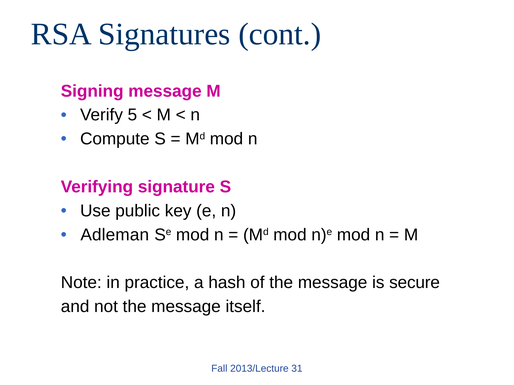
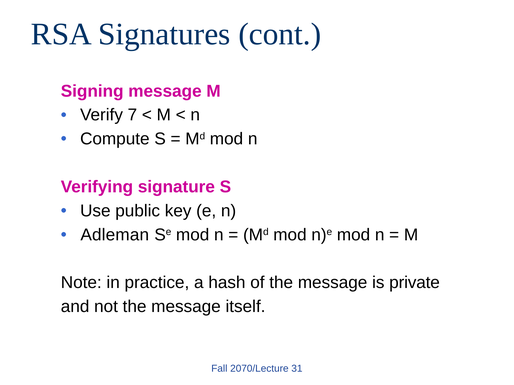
5: 5 -> 7 (132, 115)
secure: secure -> private (415, 283)
2013/Lecture: 2013/Lecture -> 2070/Lecture (259, 369)
